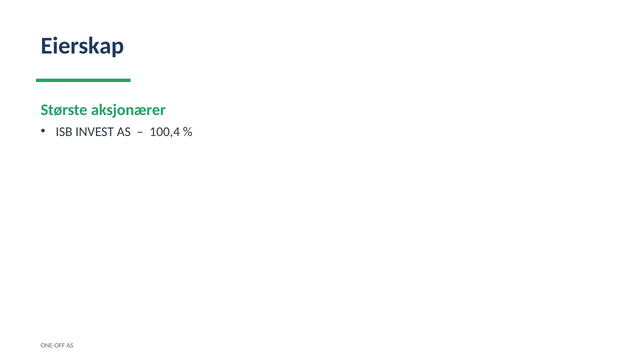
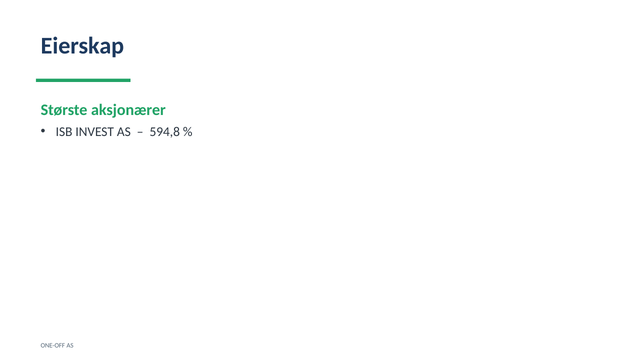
100,4: 100,4 -> 594,8 (165, 132)
